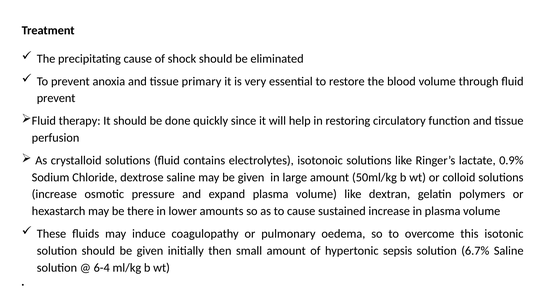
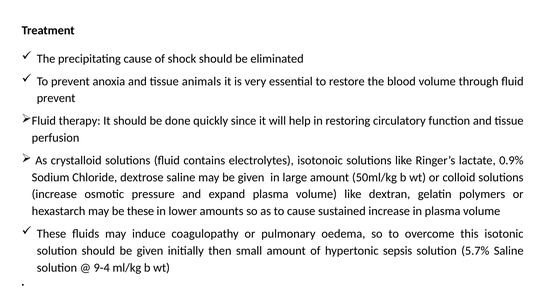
primary: primary -> animals (201, 81)
be there: there -> these (141, 211)
6.7%: 6.7% -> 5.7% (475, 251)
6-4: 6-4 -> 9-4 (102, 268)
